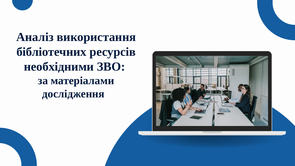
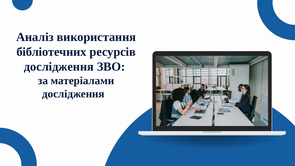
необхідними: необхідними -> дослідження (59, 67)
